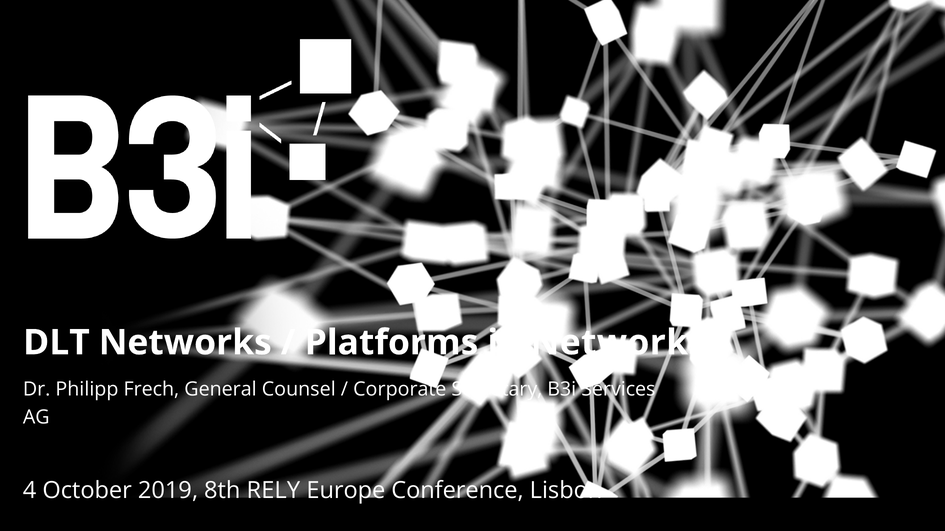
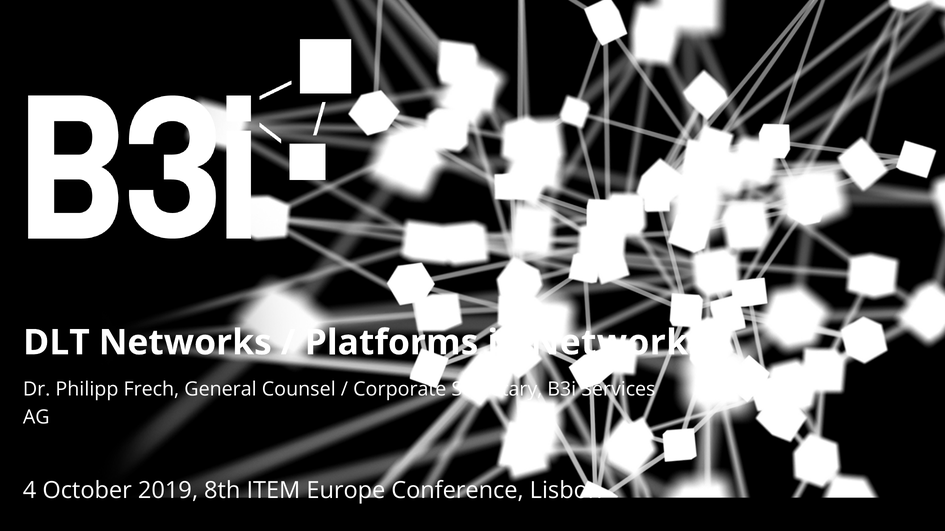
RELY: RELY -> ITEM (273, 491)
